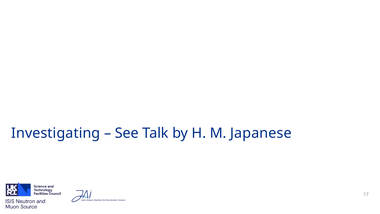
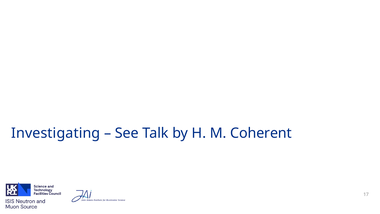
Japanese: Japanese -> Coherent (261, 133)
